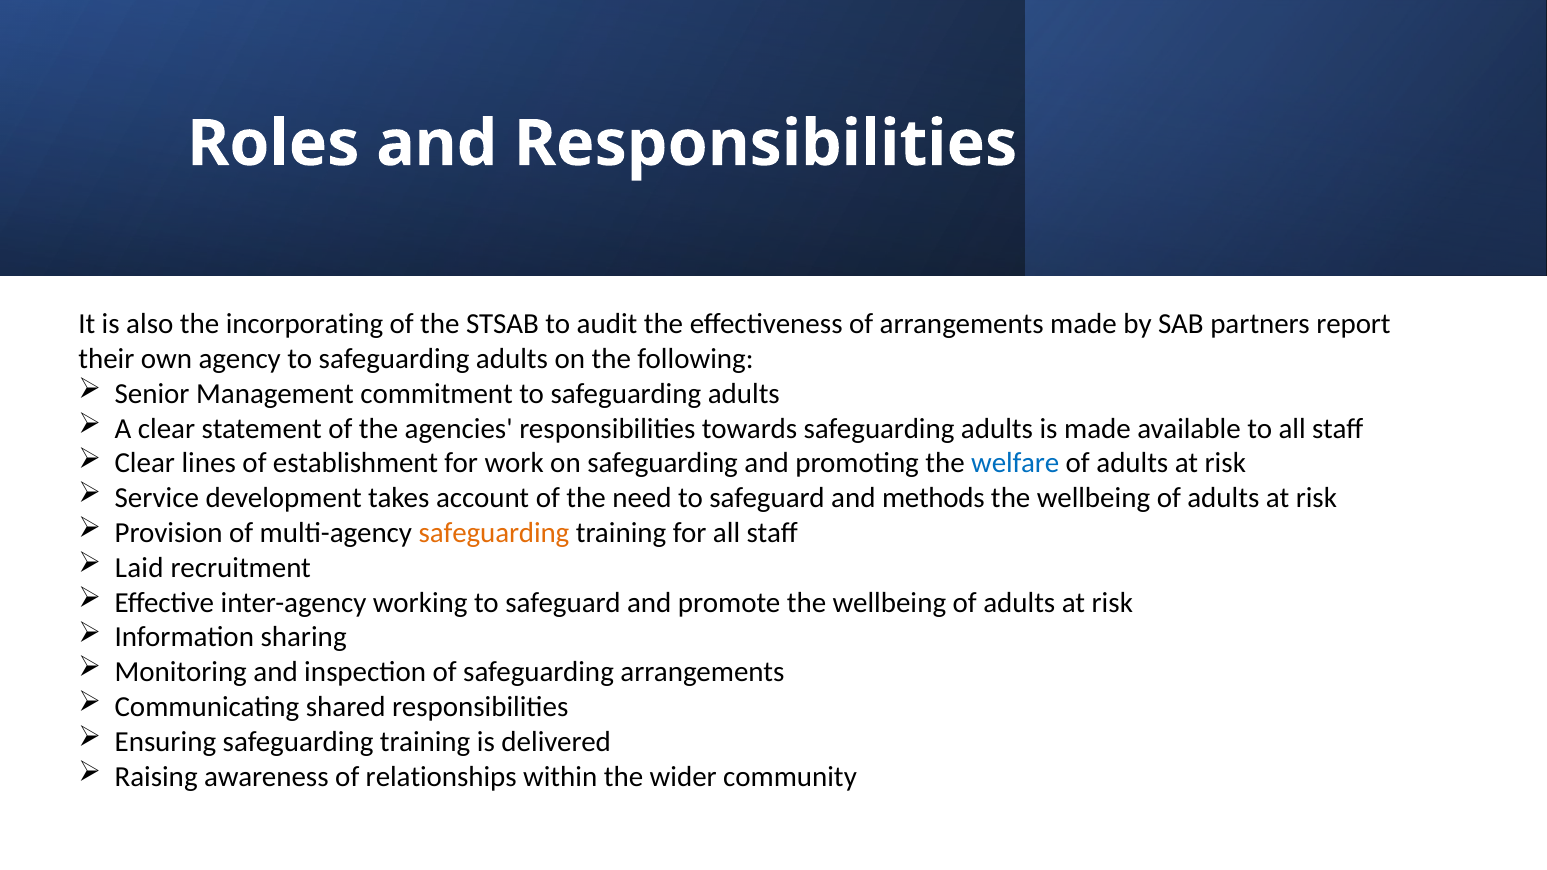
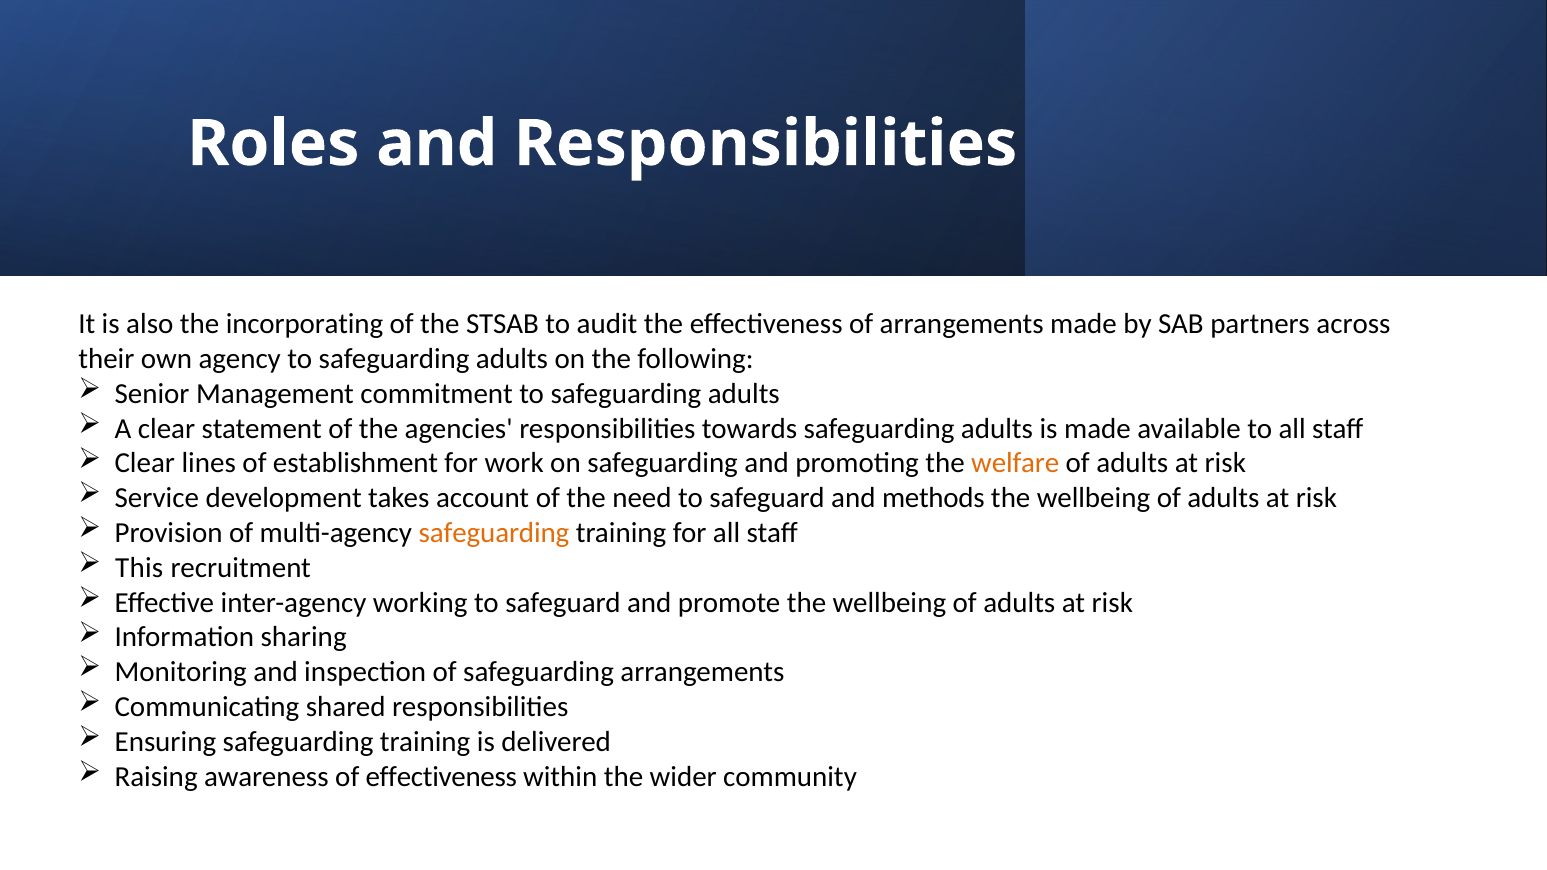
report: report -> across (1353, 324)
welfare colour: blue -> orange (1015, 463)
Laid: Laid -> This (139, 568)
of relationships: relationships -> effectiveness (441, 777)
